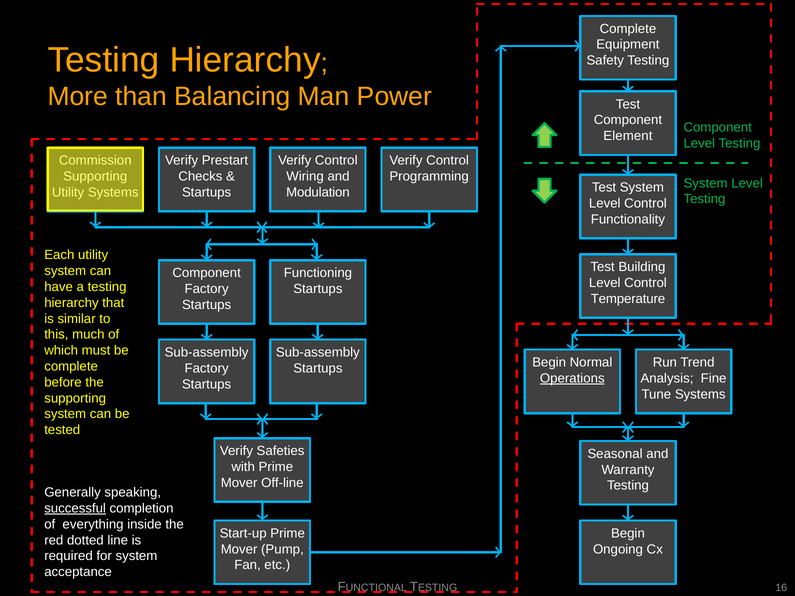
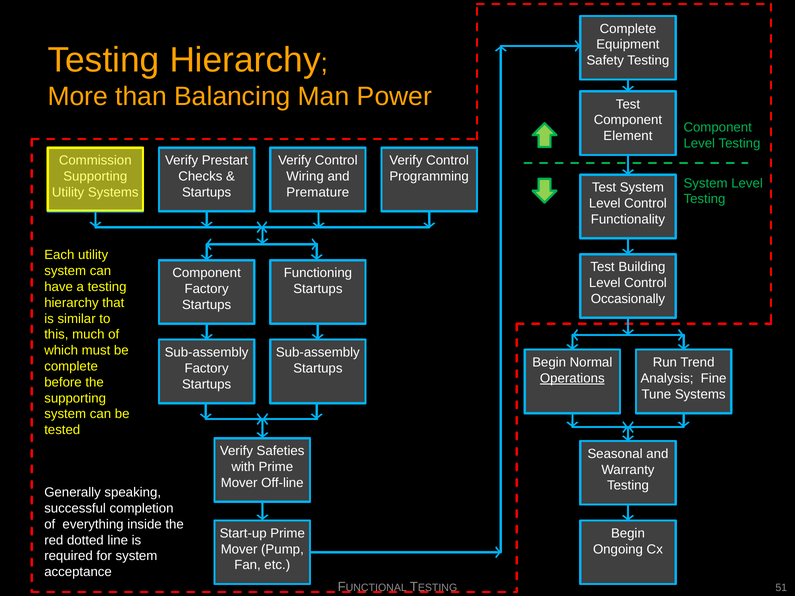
Modulation: Modulation -> Premature (318, 192)
Temperature: Temperature -> Occasionally (628, 299)
successful underline: present -> none (75, 509)
16: 16 -> 51 (781, 588)
